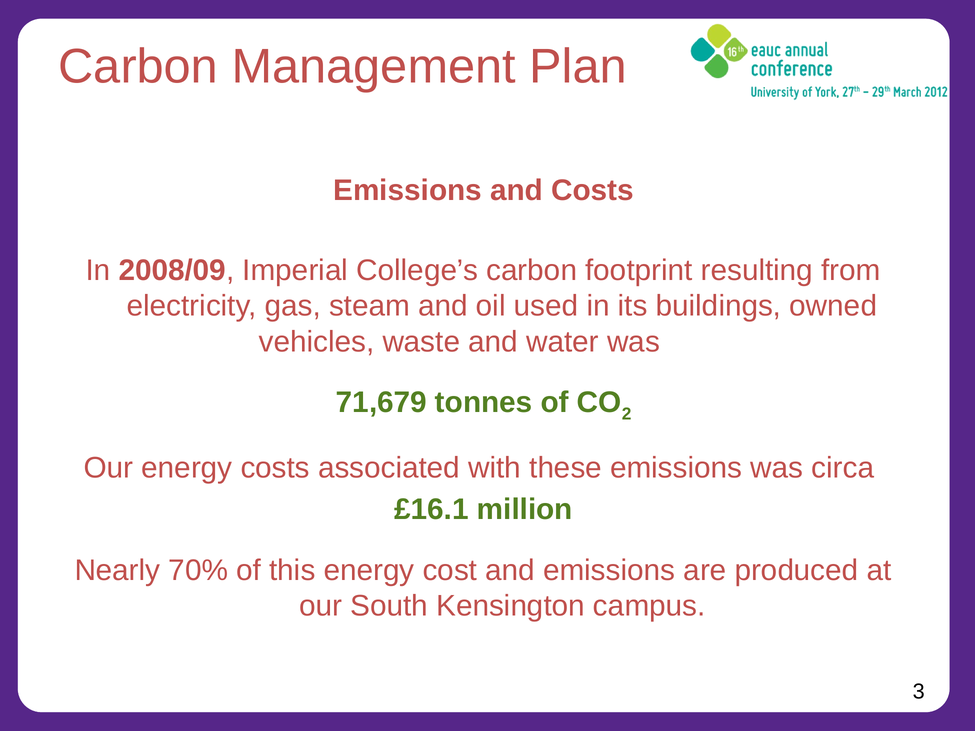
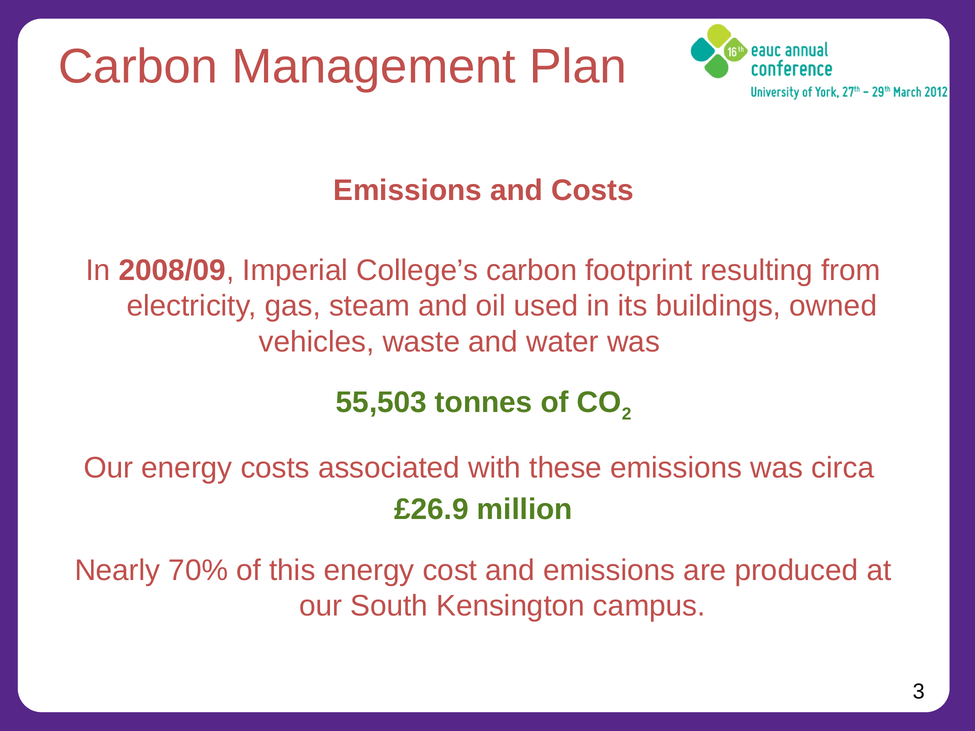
71,679: 71,679 -> 55,503 (381, 403)
£16.1: £16.1 -> £26.9 (432, 510)
